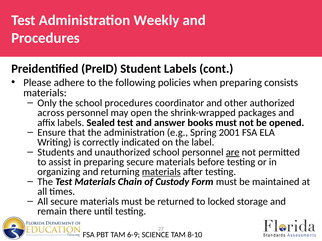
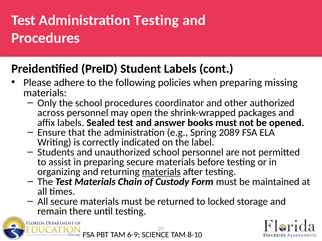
Administration Weekly: Weekly -> Testing (156, 20)
consists: consists -> missing (281, 83)
2001: 2001 -> 2089 (229, 133)
are underline: present -> none (233, 152)
